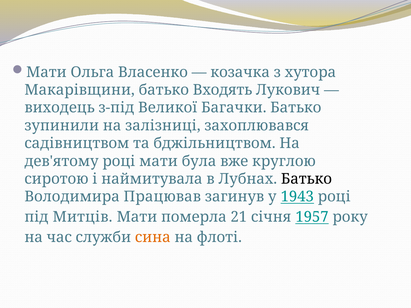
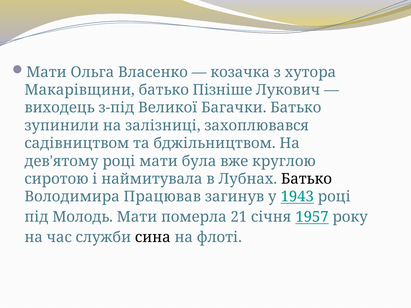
Входять: Входять -> Пізніше (222, 90)
Митців: Митців -> Молодь (83, 217)
сина colour: orange -> black (153, 237)
